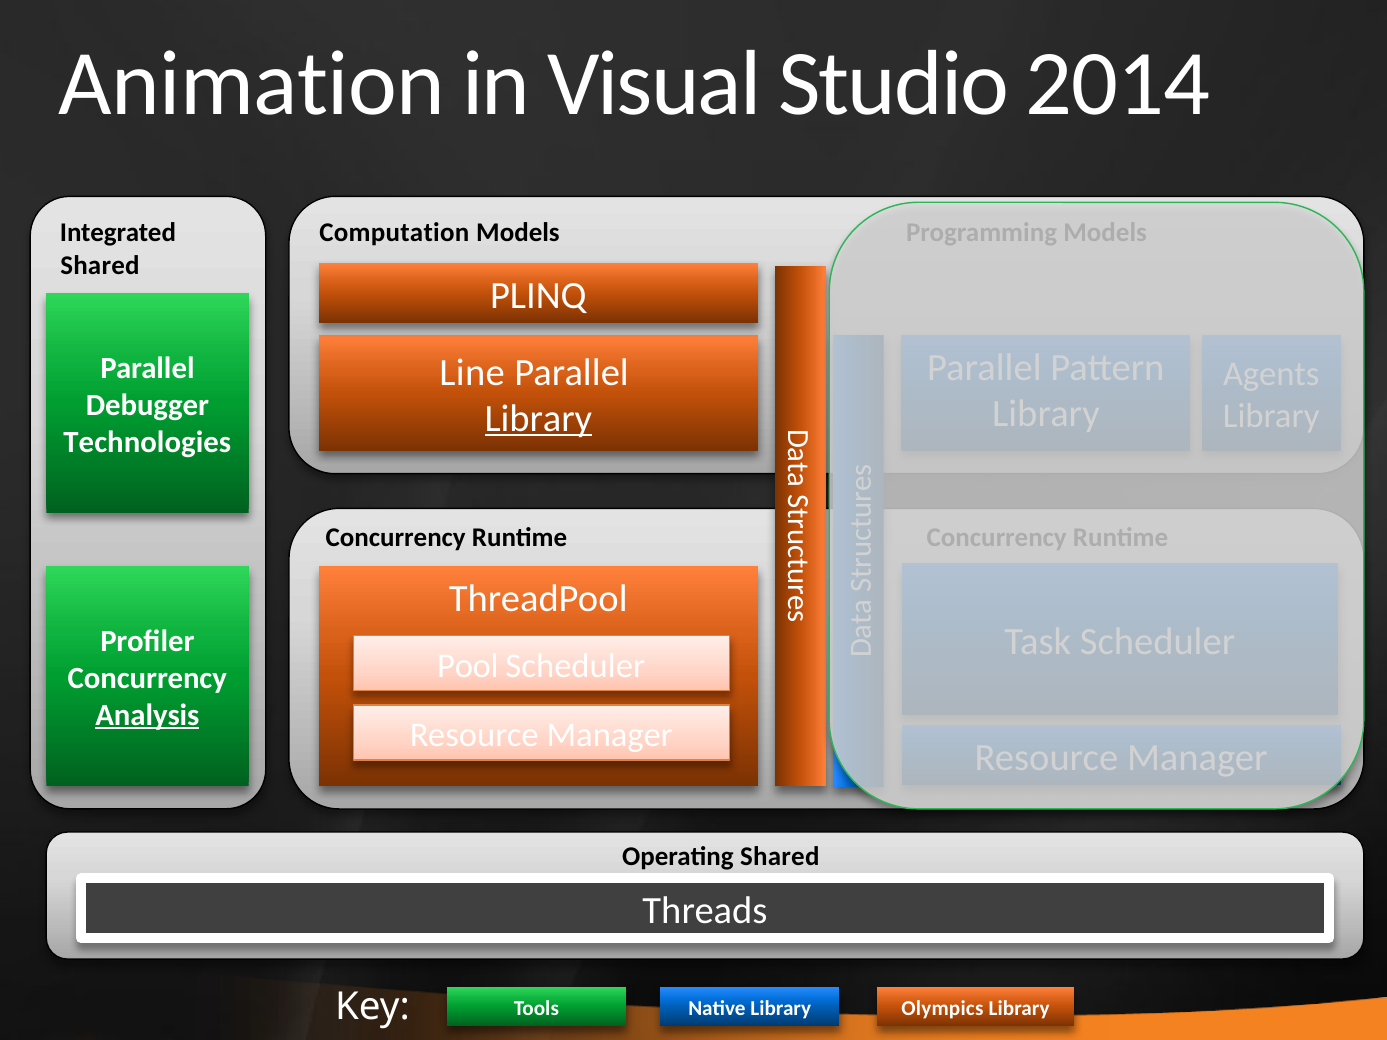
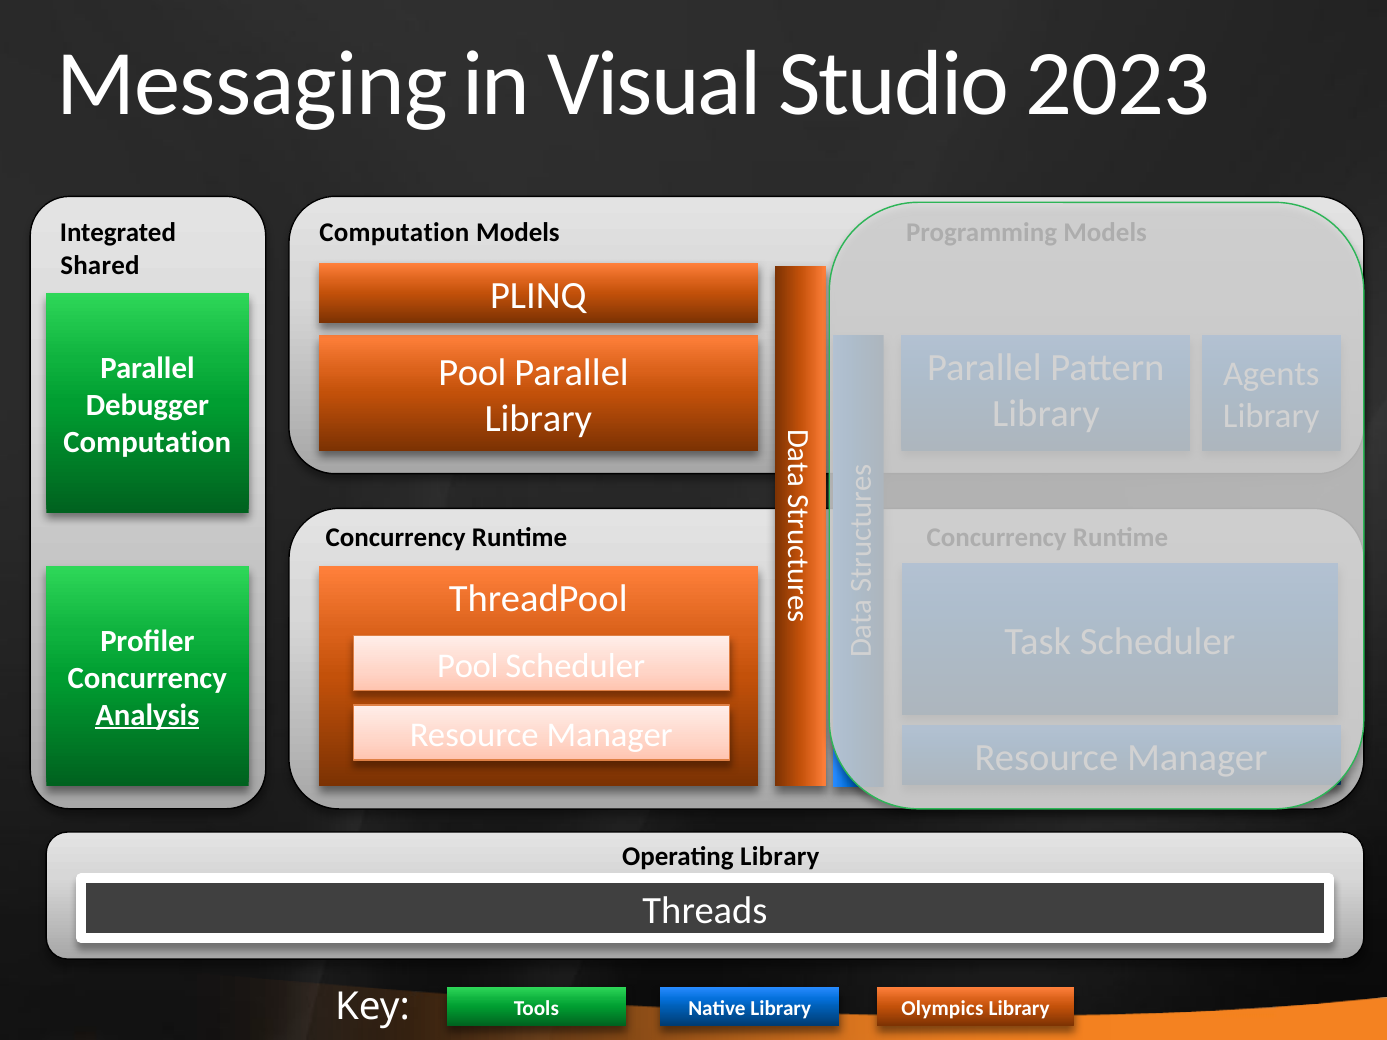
Animation: Animation -> Messaging (252, 84)
2014: 2014 -> 2023 (1118, 84)
Line: Line -> Pool (472, 373)
Library underline: present -> none (538, 419)
Technologies: Technologies -> Computation (147, 442)
Operating Shared: Shared -> Library (780, 857)
